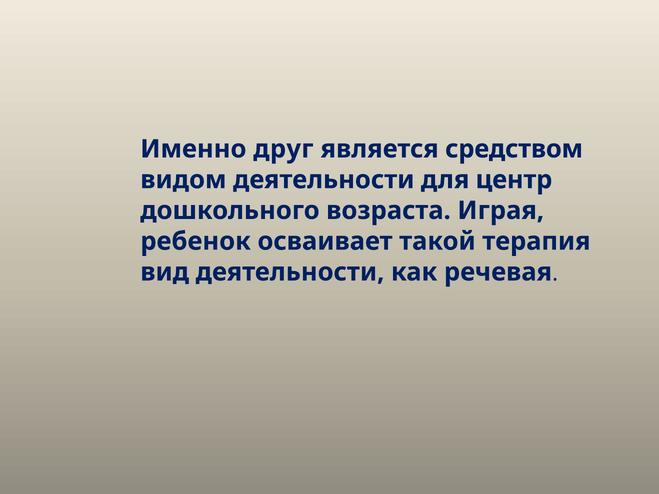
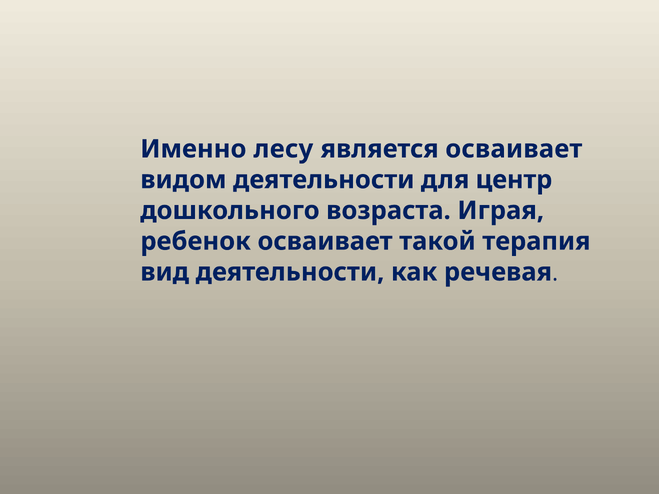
друг: друг -> лесу (283, 149)
является средством: средством -> осваивает (514, 149)
